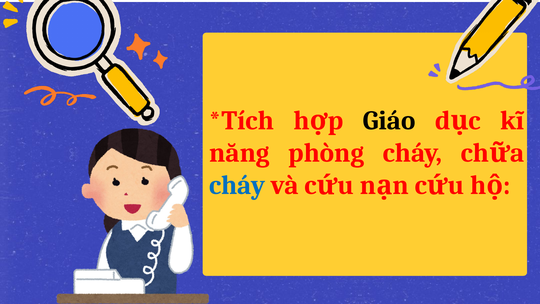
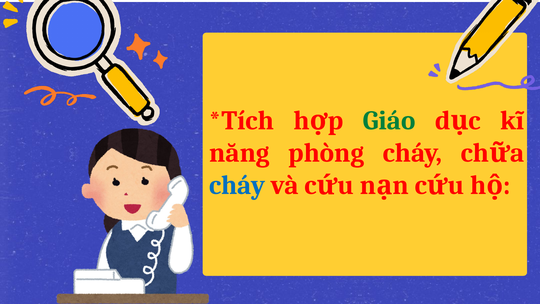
Giáo colour: black -> green (389, 120)
